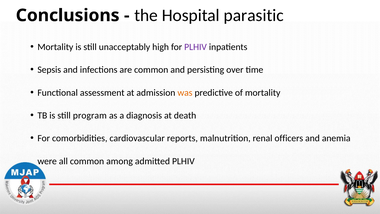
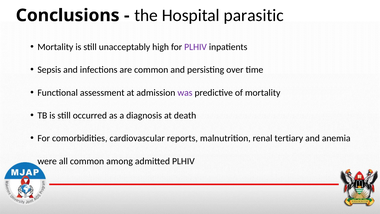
was colour: orange -> purple (185, 93)
program: program -> occurred (90, 115)
officers: officers -> tertiary (289, 138)
